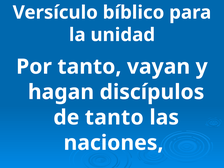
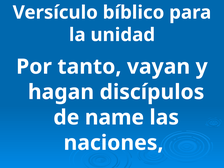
de tanto: tanto -> name (114, 117)
